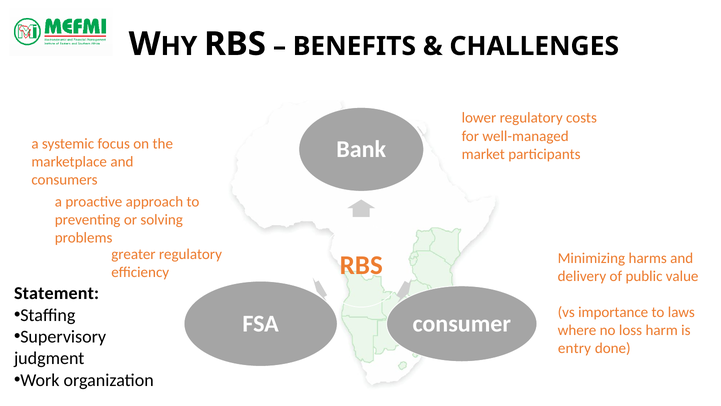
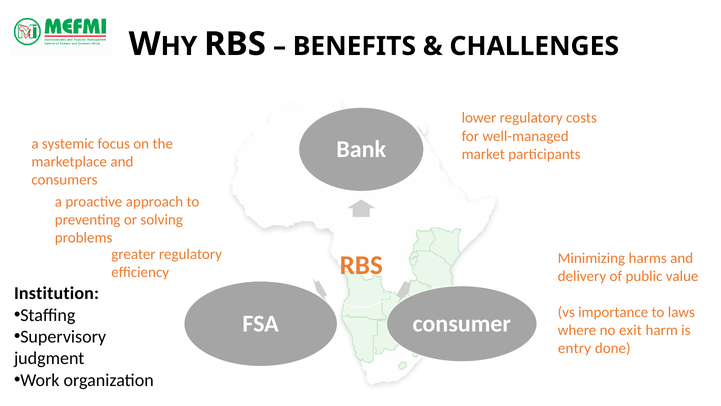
Statement: Statement -> Institution (57, 293)
loss: loss -> exit (630, 330)
